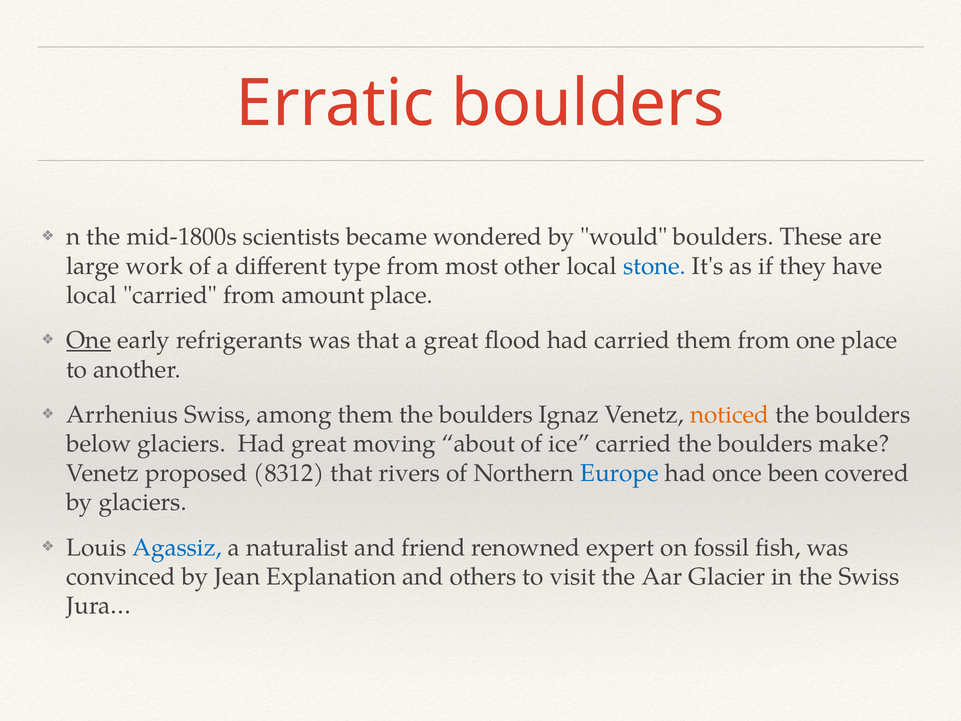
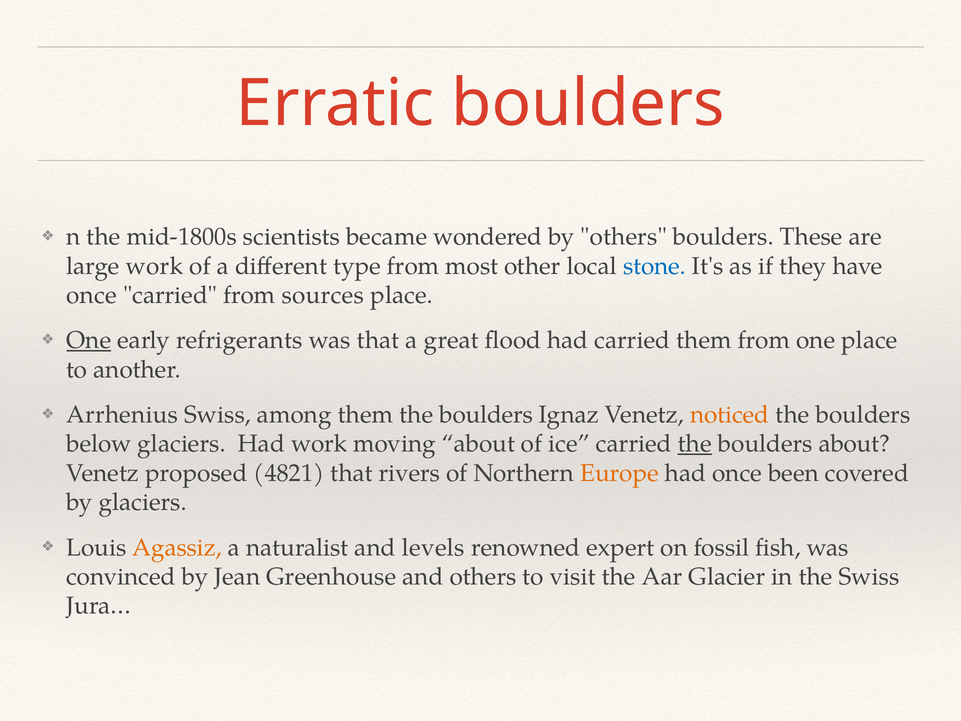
by would: would -> others (624, 237)
local: local -> once (92, 295)
amount: amount -> sources (323, 295)
Had great: great -> work (319, 444)
the underline: none -> present (695, 444)
boulders make: make -> about (854, 444)
8312: 8312 -> 4821 (289, 473)
Europe colour: blue -> orange (620, 473)
Agassiz colour: blue -> orange (177, 547)
friend: friend -> levels (433, 547)
Explanation: Explanation -> Greenhouse (331, 576)
